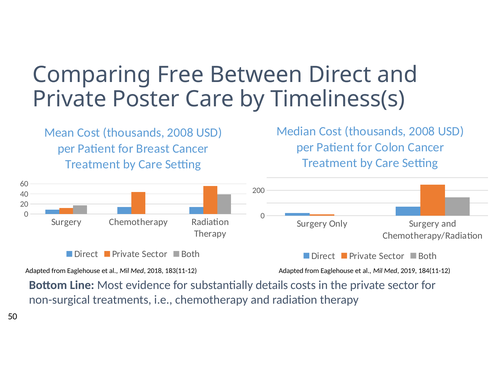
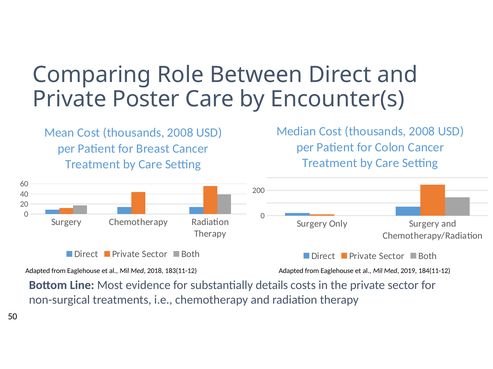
Free: Free -> Role (180, 75)
Timeliness(s: Timeliness(s -> Encounter(s (337, 99)
